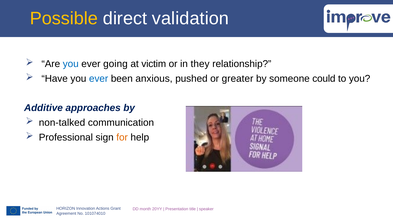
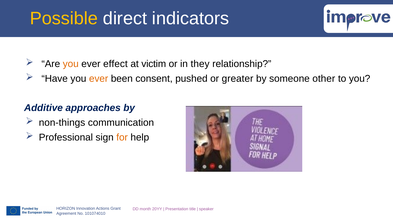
validation: validation -> indicators (191, 19)
you colour: blue -> orange (71, 64)
going: going -> effect (115, 64)
ever colour: blue -> orange (99, 79)
anxious: anxious -> consent (154, 79)
could: could -> other (324, 79)
non-talked: non-talked -> non-things (62, 123)
